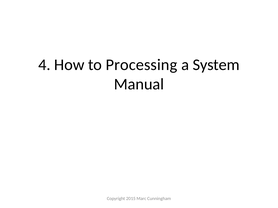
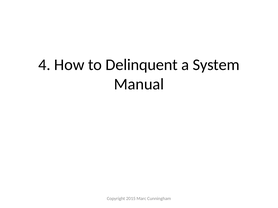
Processing: Processing -> Delinquent (142, 65)
